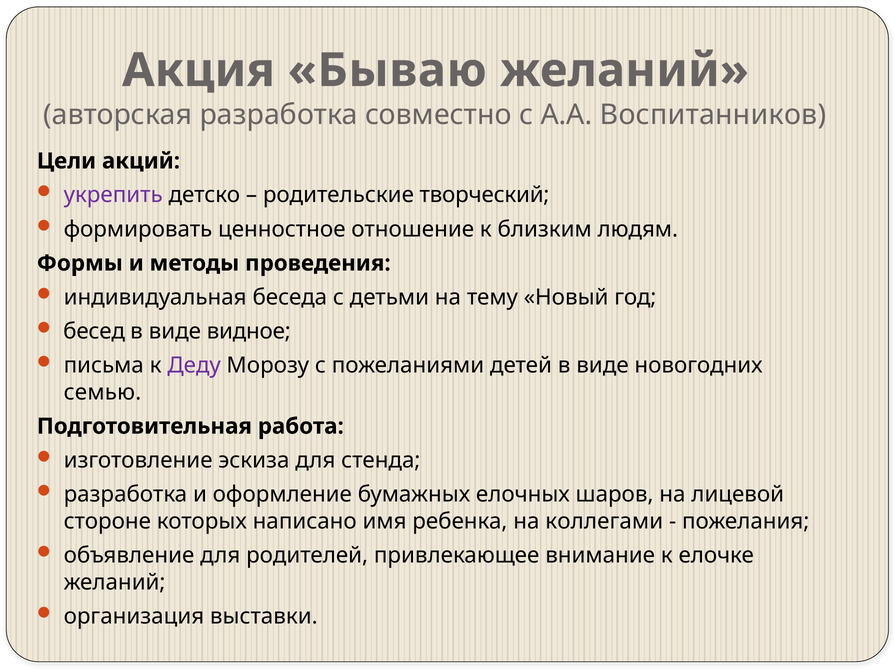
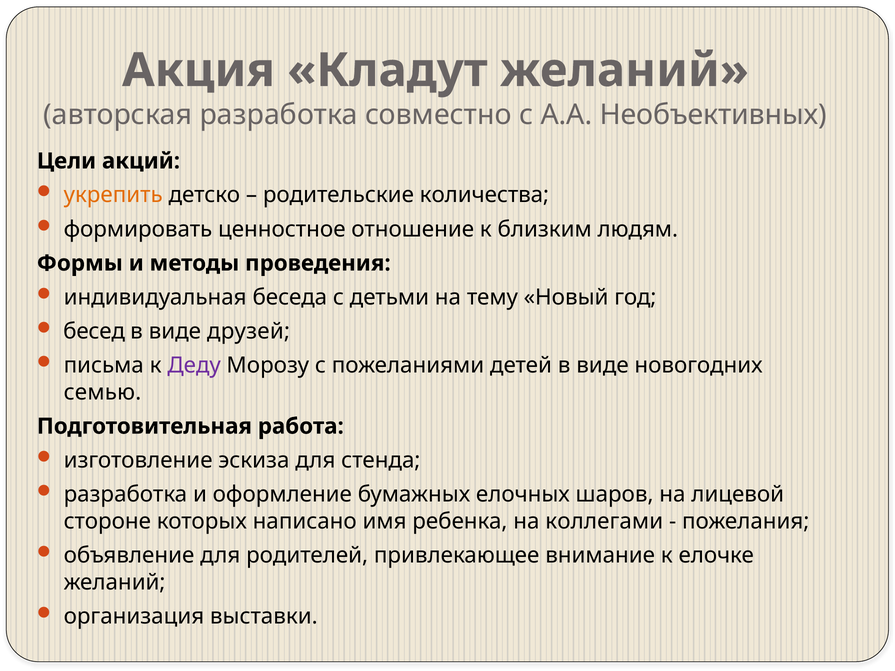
Бываю: Бываю -> Кладут (387, 70)
Воспитанников: Воспитанников -> Необъективных (713, 115)
укрепить colour: purple -> orange (113, 195)
творческий: творческий -> количества (484, 195)
видное: видное -> друзей (248, 331)
